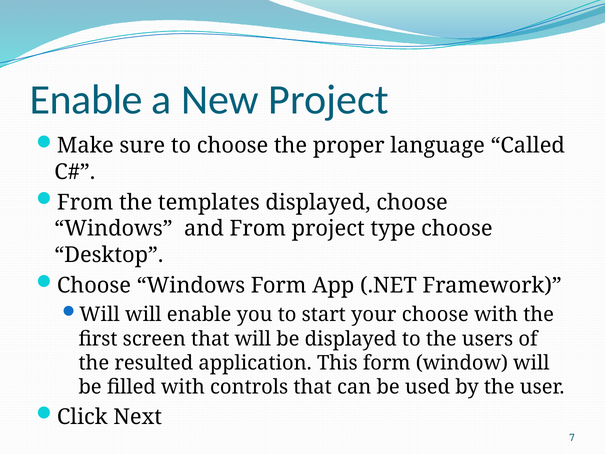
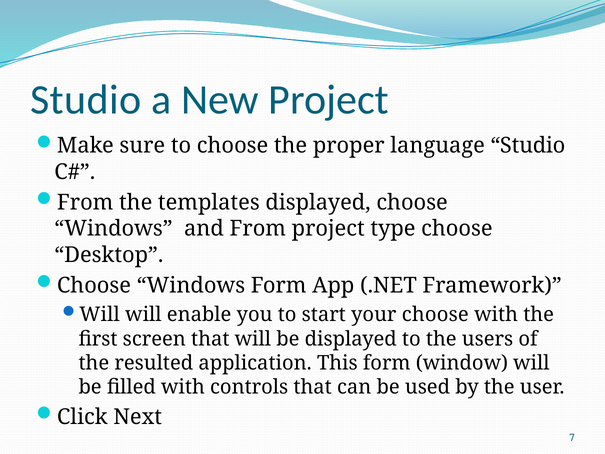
Enable: Enable -> Studio (86, 100)
language Called: Called -> Studio (528, 146)
